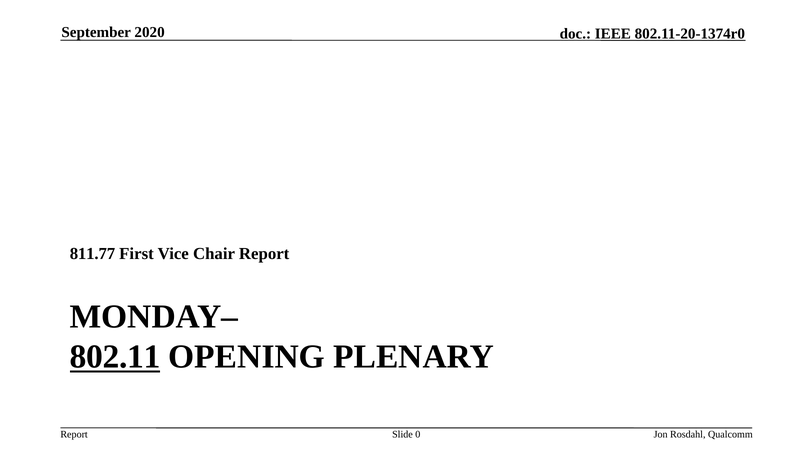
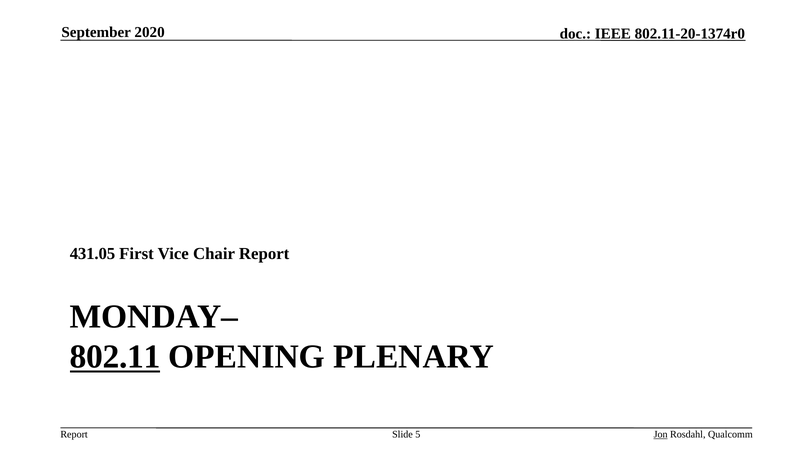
811.77: 811.77 -> 431.05 (92, 254)
0: 0 -> 5 (418, 435)
Jon underline: none -> present (661, 435)
